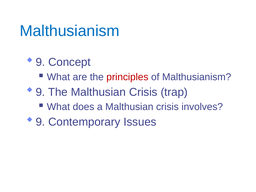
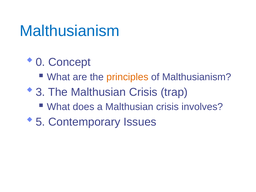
9: 9 -> 0 (40, 62)
principles colour: red -> orange (127, 77)
9: 9 -> 3 (40, 92)
9: 9 -> 5 (40, 122)
